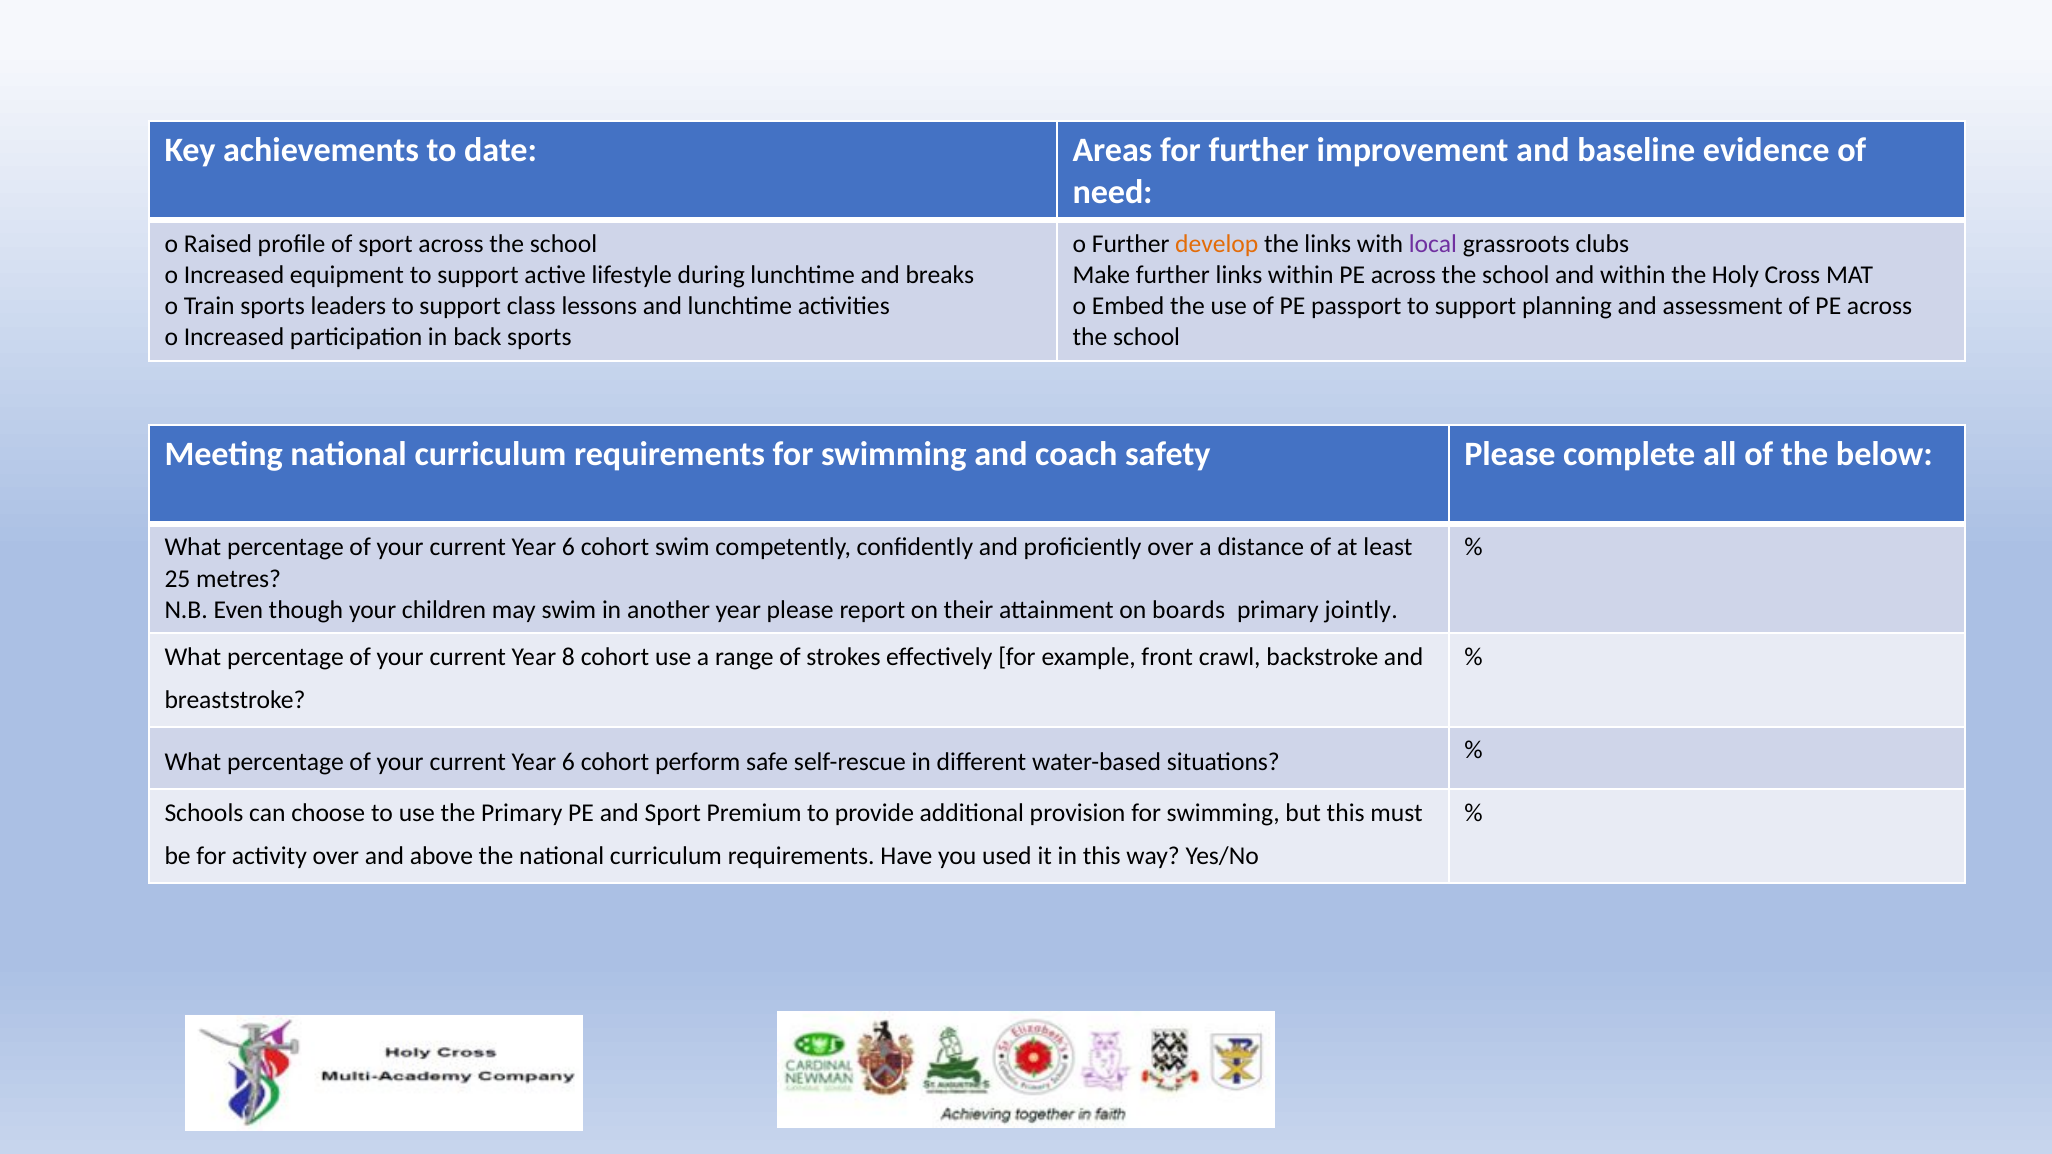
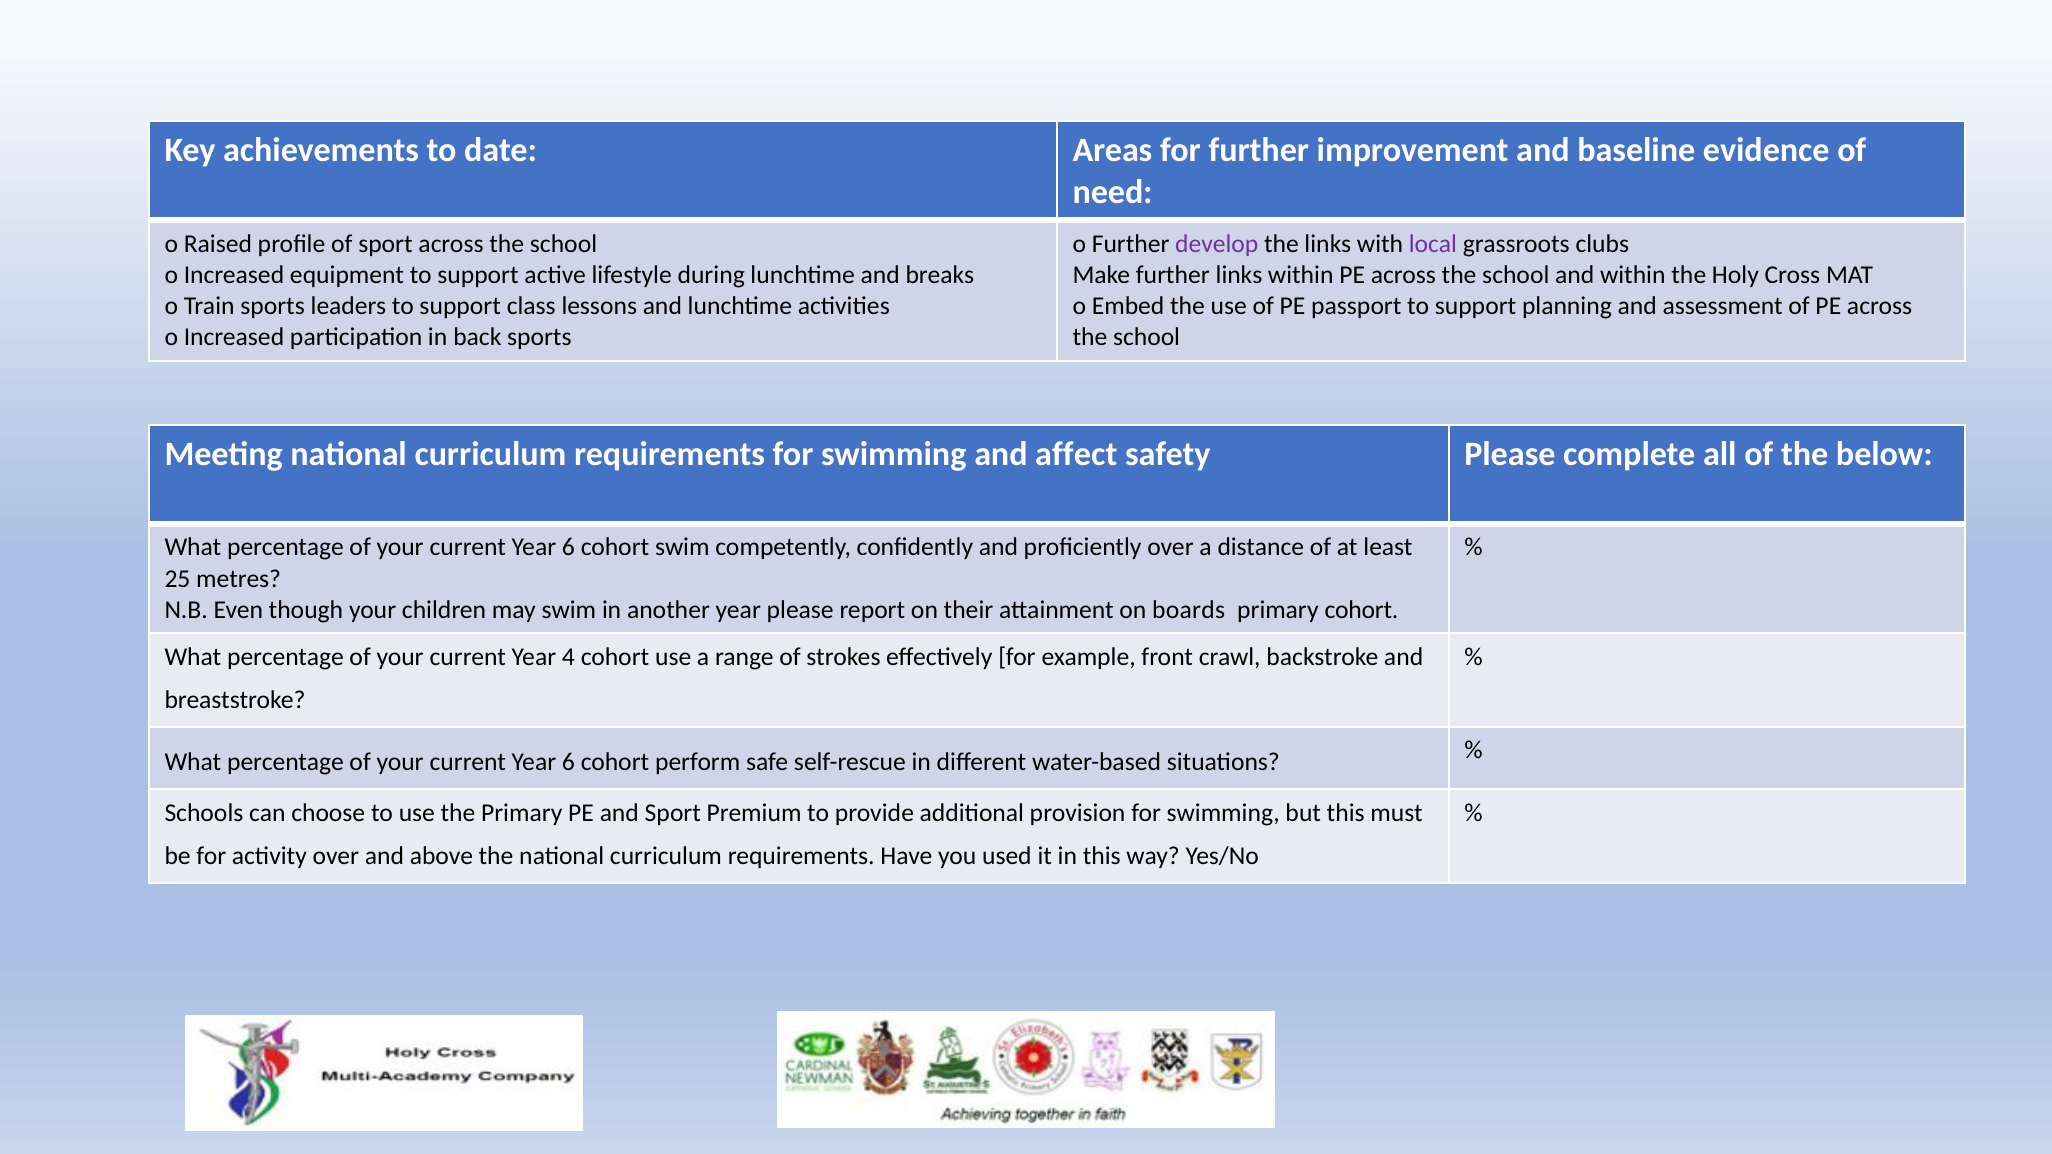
develop colour: orange -> purple (1217, 244)
coach: coach -> affect (1076, 454)
primary jointly: jointly -> cohort (1361, 610)
8: 8 -> 4 (568, 657)
